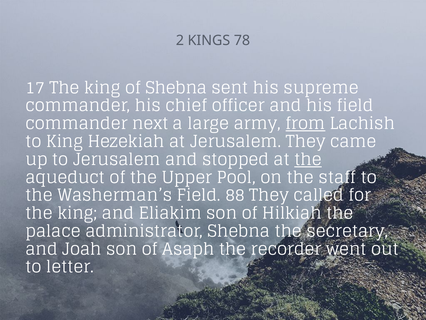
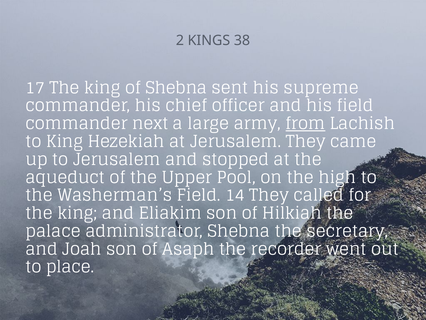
78: 78 -> 38 (242, 40)
the underline: present -> none (308, 159)
staff: staff -> high (337, 177)
88: 88 -> 14 (235, 195)
letter: letter -> place (70, 267)
